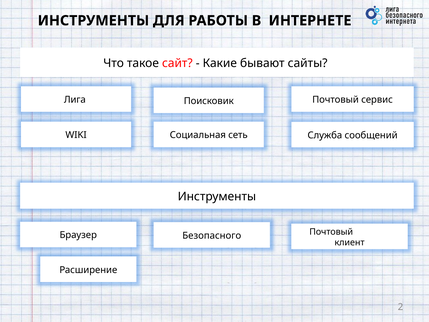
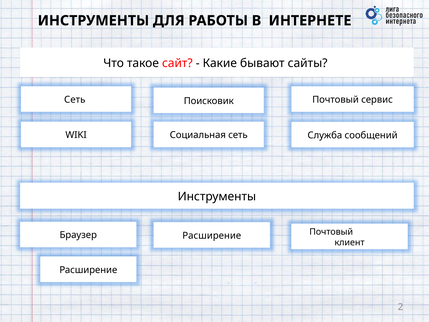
Лига: Лига -> Сеть (75, 100)
Безопасного: Безопасного -> Расширение (212, 235)
